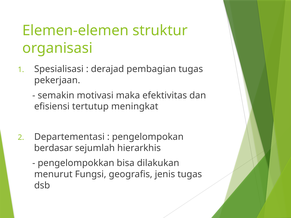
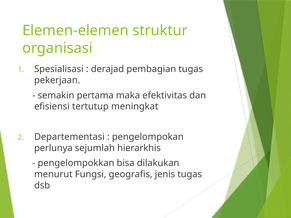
motivasi: motivasi -> pertama (95, 95)
berdasar: berdasar -> perlunya (53, 148)
